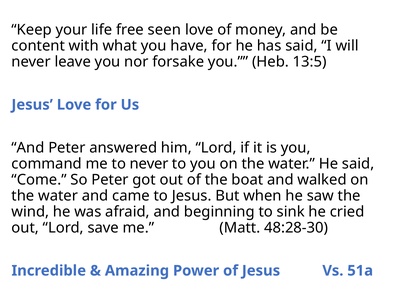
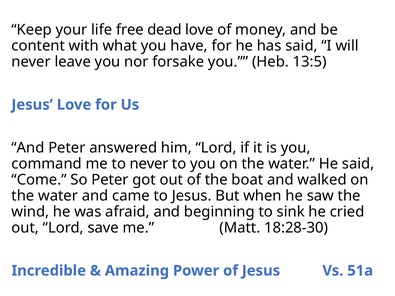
seen: seen -> dead (164, 30)
48:28-30: 48:28-30 -> 18:28-30 (296, 228)
